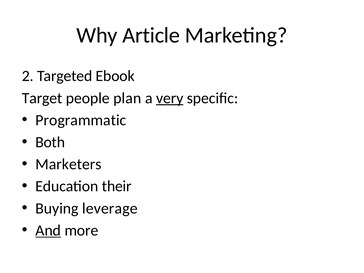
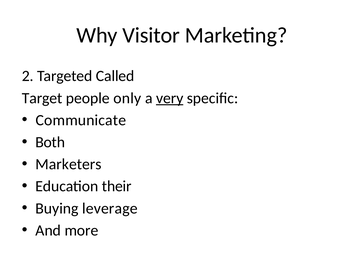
Article: Article -> Visitor (151, 35)
Ebook: Ebook -> Called (115, 76)
plan: plan -> only (127, 98)
Programmatic: Programmatic -> Communicate (81, 120)
And underline: present -> none (48, 230)
